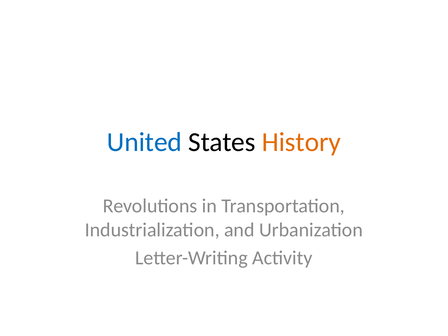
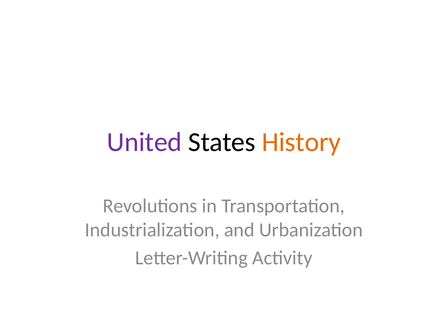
United colour: blue -> purple (144, 142)
